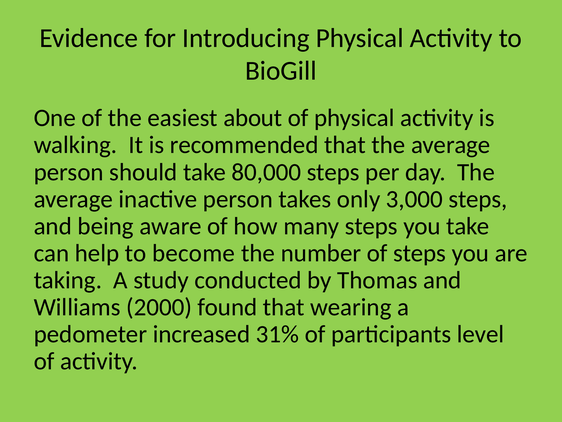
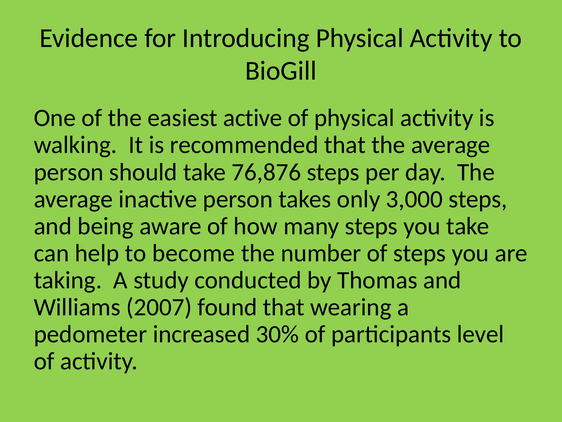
about: about -> active (253, 118)
80,000: 80,000 -> 76,876 (266, 172)
2000: 2000 -> 2007 (159, 307)
31%: 31% -> 30% (277, 334)
